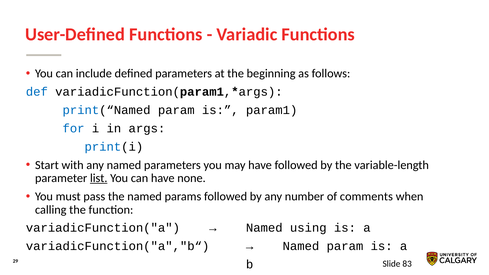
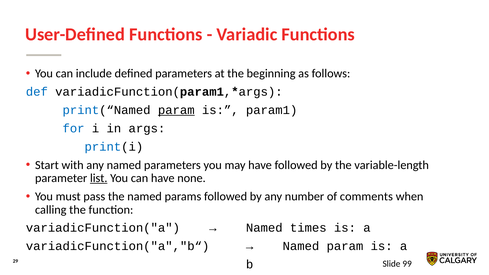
param underline: none -> present (176, 110)
using: using -> times (308, 228)
83: 83 -> 99 (407, 264)
